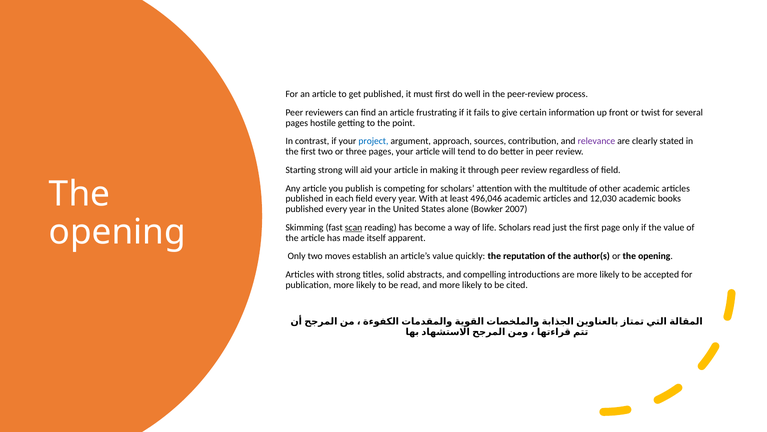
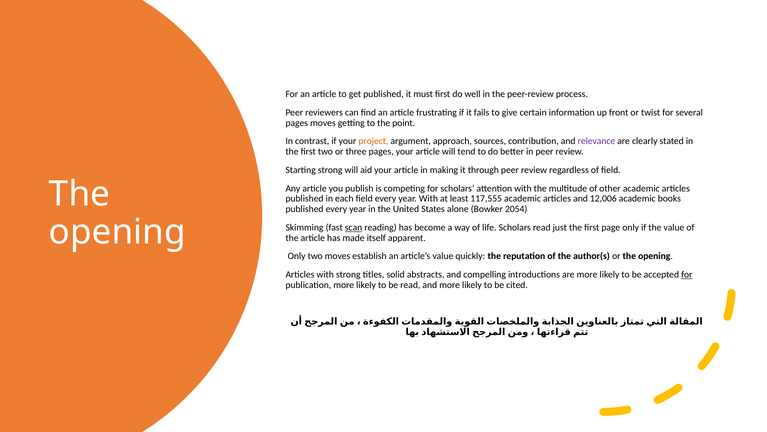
pages hostile: hostile -> moves (323, 123)
project colour: blue -> orange (373, 141)
496,046: 496,046 -> 117,555 (486, 198)
12,030: 12,030 -> 12,006 (603, 198)
2007: 2007 -> 2054 (516, 209)
for underline: none -> present (687, 274)
